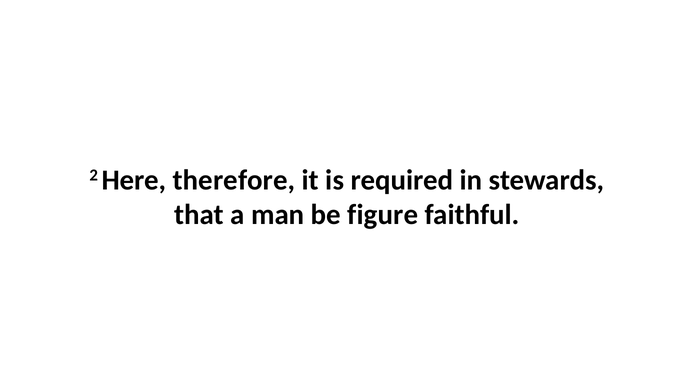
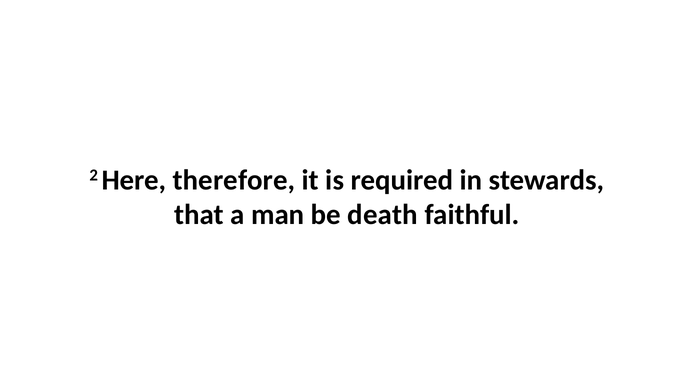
figure: figure -> death (383, 215)
